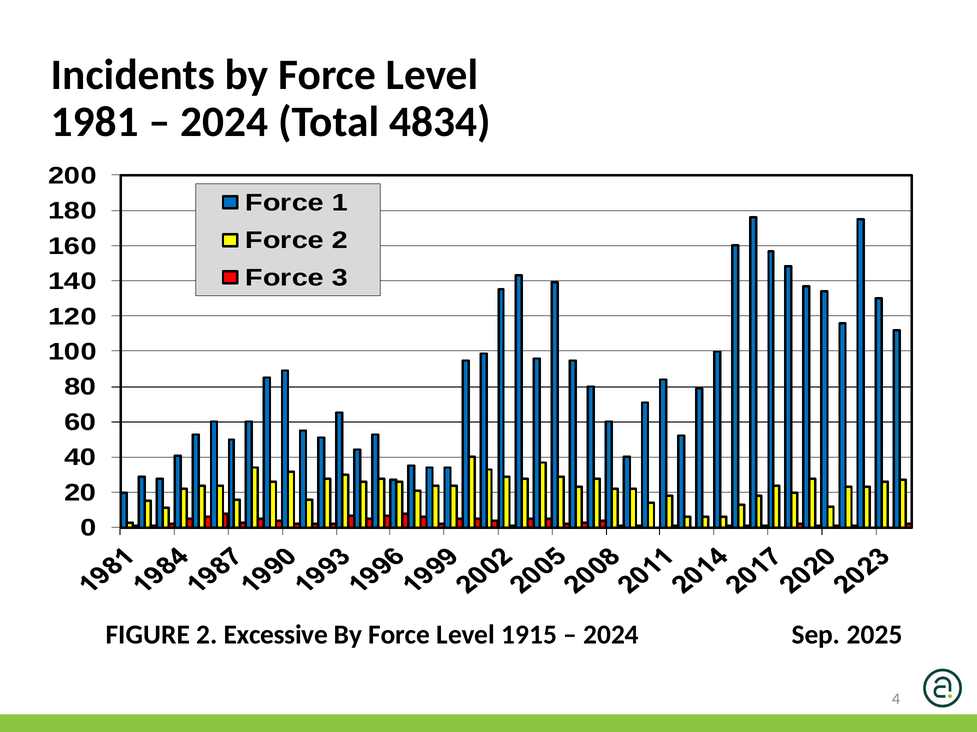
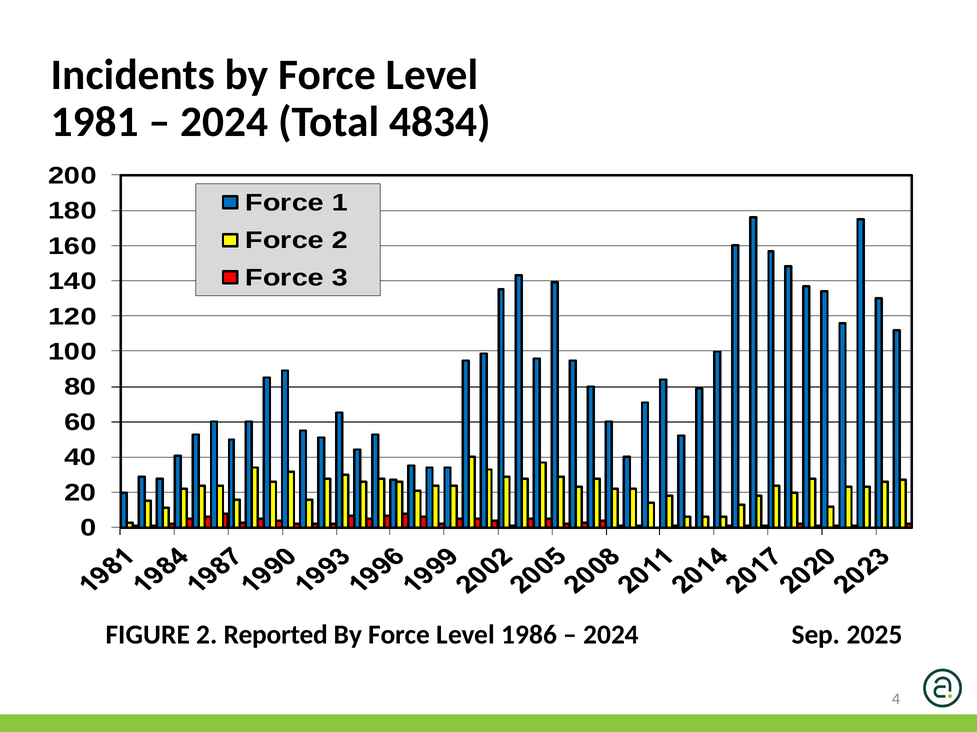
Excessive: Excessive -> Reported (276, 635)
1915: 1915 -> 1986 (529, 635)
